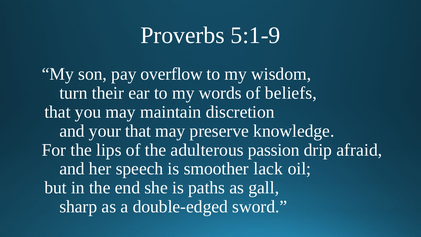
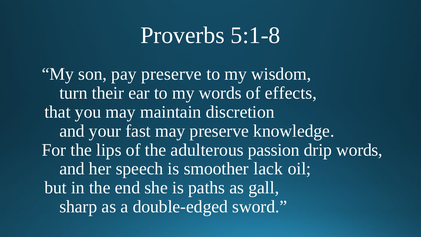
5:1-9: 5:1-9 -> 5:1-8 (255, 35)
pay overflow: overflow -> preserve (171, 74)
beliefs: beliefs -> effects (291, 93)
your that: that -> fast (138, 131)
drip afraid: afraid -> words (360, 150)
